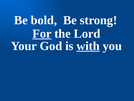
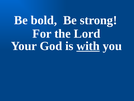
For underline: present -> none (42, 33)
